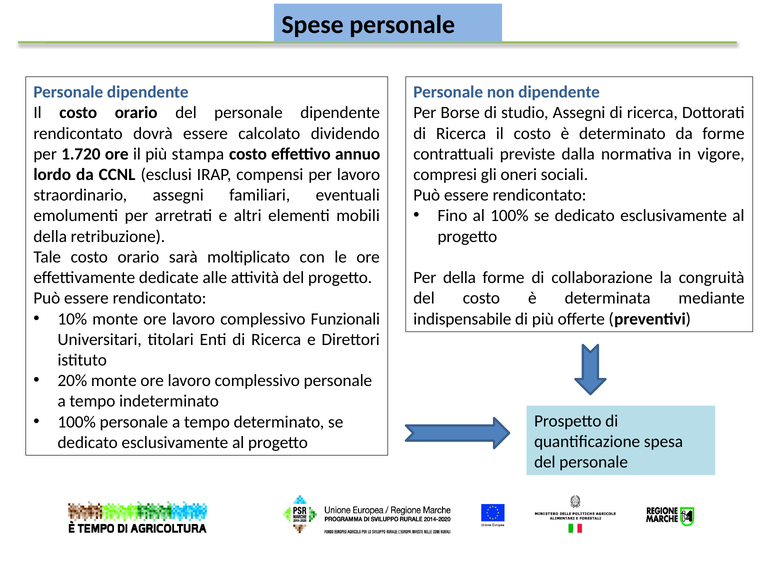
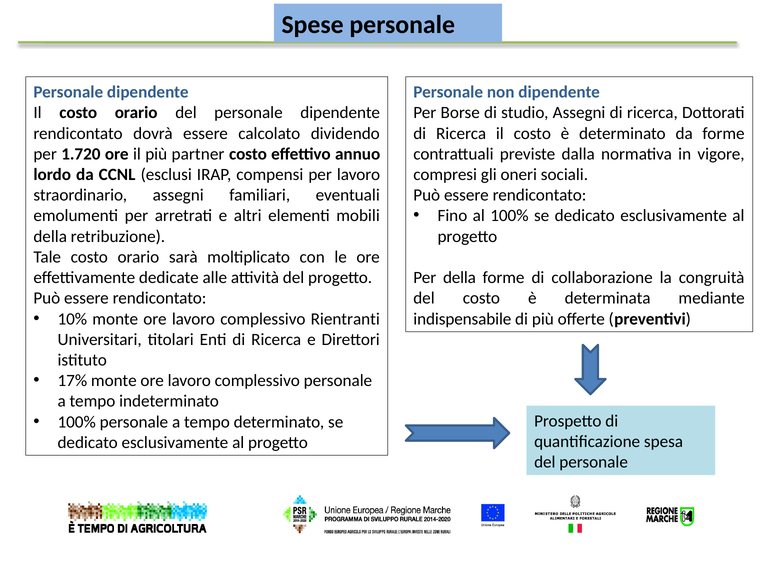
stampa: stampa -> partner (198, 154)
Funzionali: Funzionali -> Rientranti (345, 319)
20%: 20% -> 17% (72, 381)
